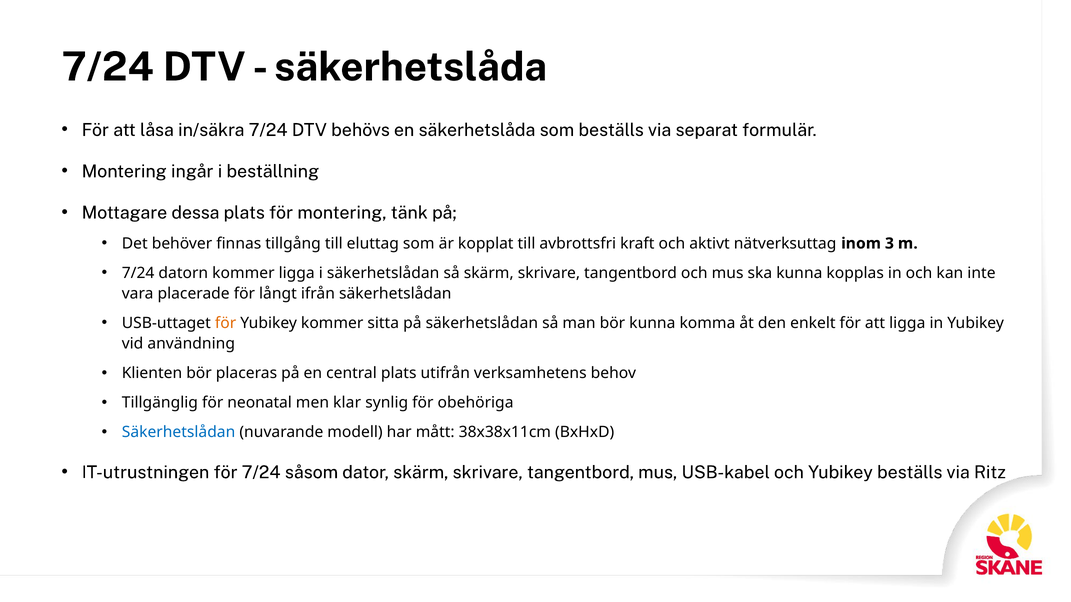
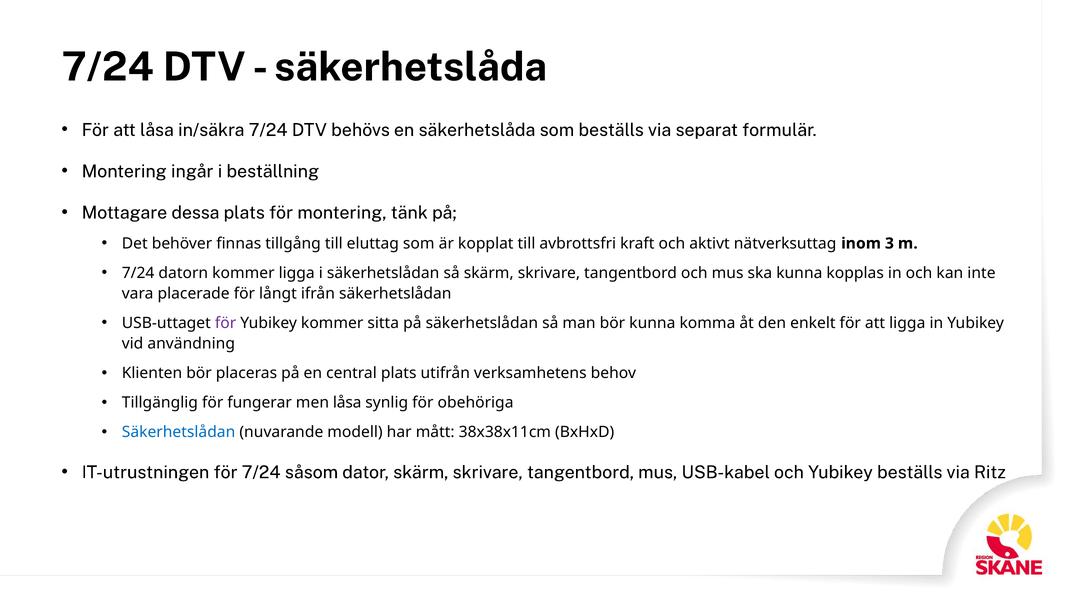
för colour: orange -> purple (226, 323)
neonatal: neonatal -> fungerar (260, 403)
men klar: klar -> låsa (347, 403)
